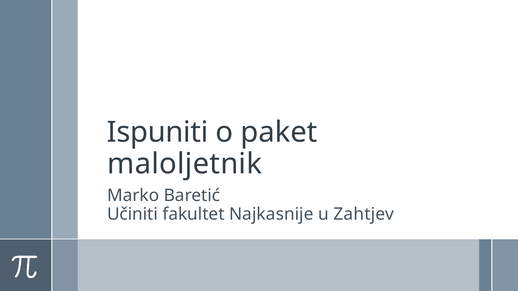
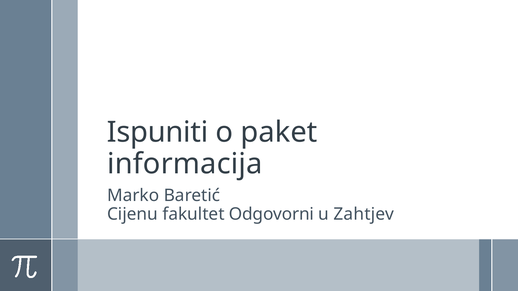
maloljetnik: maloljetnik -> informacija (185, 164)
Učiniti: Učiniti -> Cijenu (133, 214)
Najkasnije: Najkasnije -> Odgovorni (271, 214)
